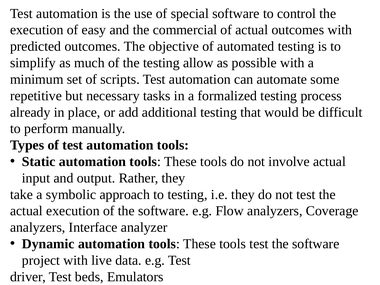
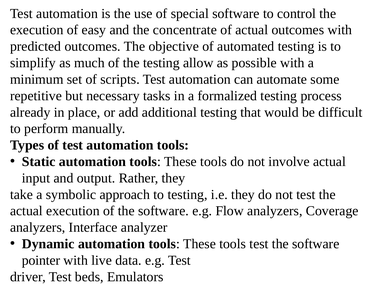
commercial: commercial -> concentrate (185, 30)
project: project -> pointer (41, 260)
